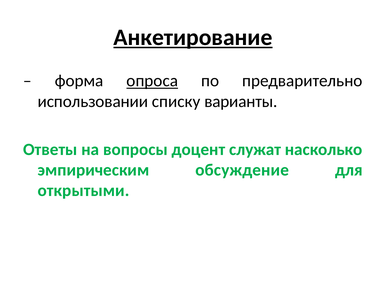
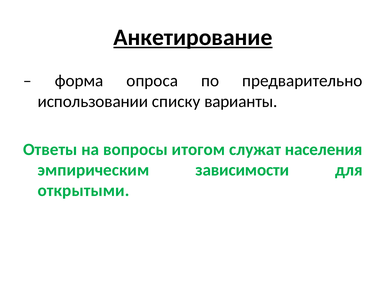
опроса underline: present -> none (152, 81)
доцент: доцент -> итогом (198, 150)
насколько: насколько -> населения (324, 150)
обсуждение: обсуждение -> зависимости (242, 170)
